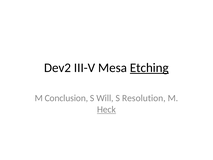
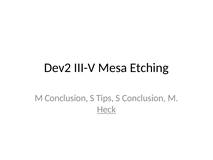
Etching underline: present -> none (149, 68)
Will: Will -> Tips (105, 98)
S Resolution: Resolution -> Conclusion (144, 98)
